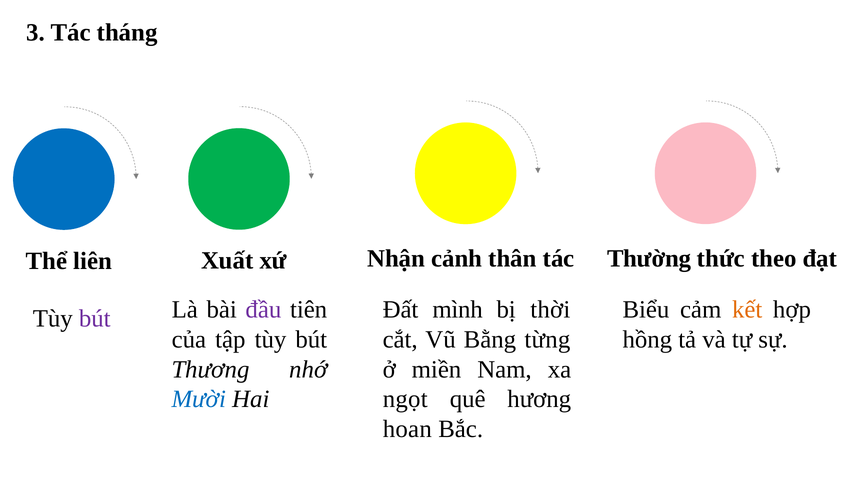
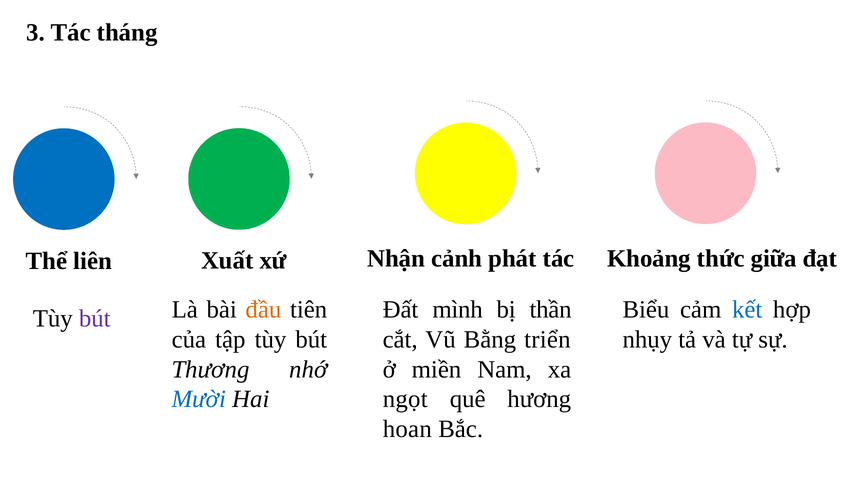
Thường: Thường -> Khoảng (649, 259)
theo: theo -> giữa (774, 259)
thân: thân -> phát (513, 259)
kết colour: orange -> blue (747, 310)
đầu colour: purple -> orange (263, 310)
thời: thời -> thần (551, 310)
hồng: hồng -> nhụy (647, 340)
từng: từng -> triển (547, 340)
